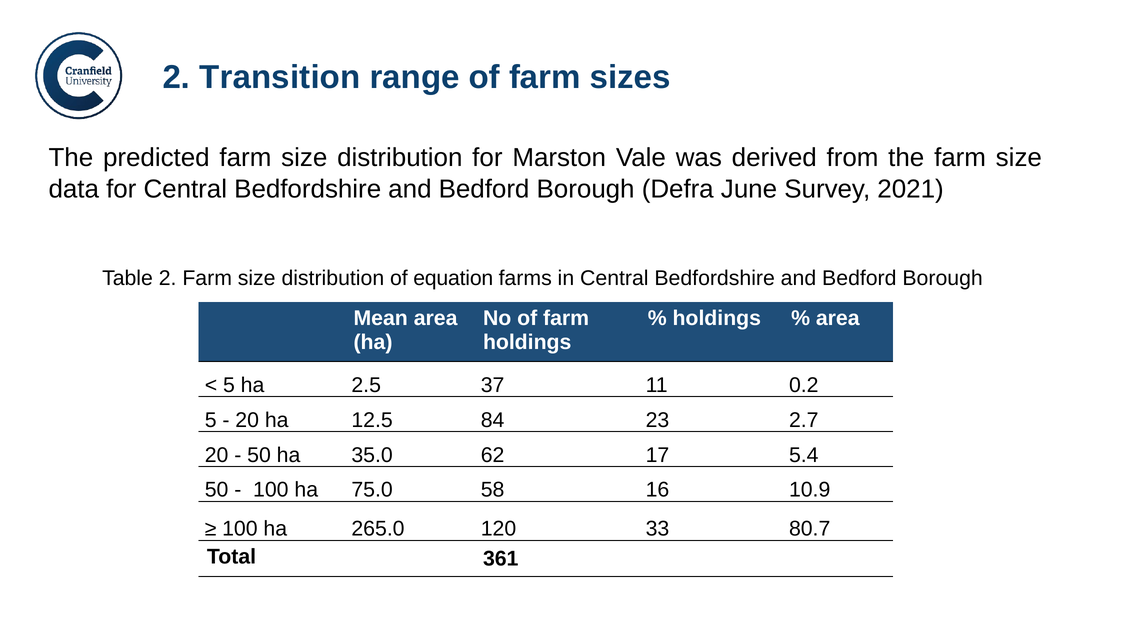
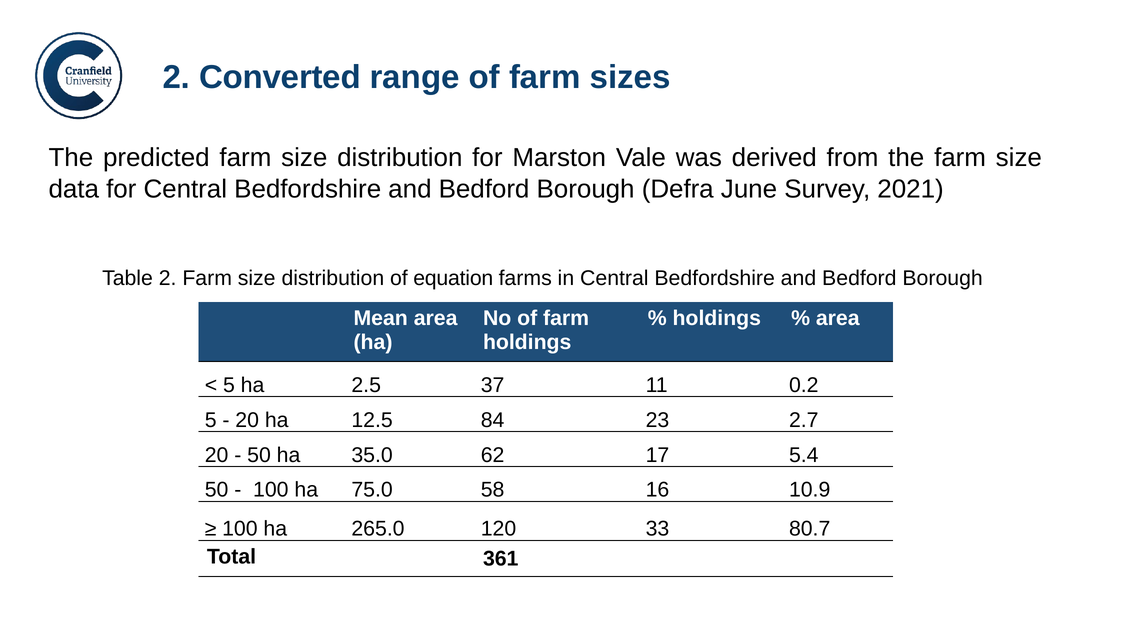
Transition: Transition -> Converted (280, 77)
